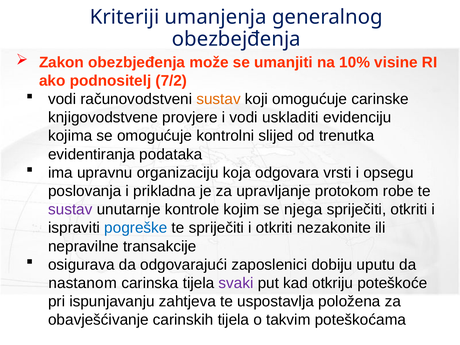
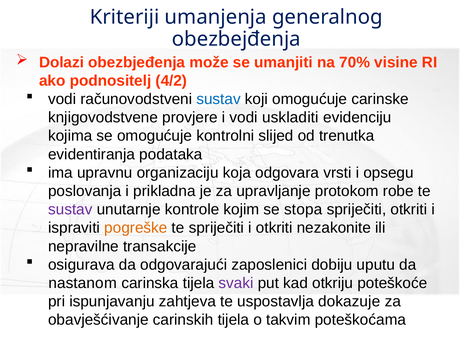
Zakon: Zakon -> Dolazi (61, 62)
10%: 10% -> 70% (355, 62)
7/2: 7/2 -> 4/2 (171, 81)
sustav colour: orange -> blue (219, 99)
njega: njega -> stopa (303, 210)
pogreške colour: blue -> orange (136, 228)
položena: položena -> dokazuje (349, 302)
